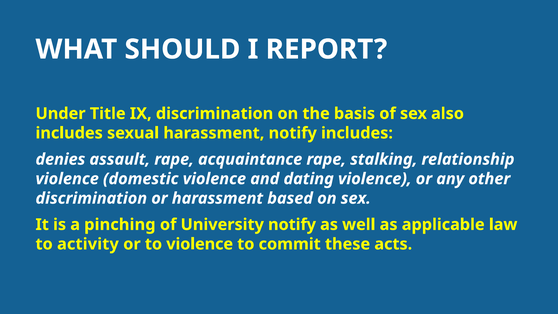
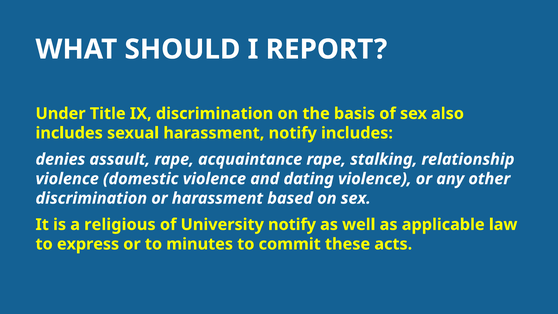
pinching: pinching -> religious (120, 225)
activity: activity -> express (88, 244)
to violence: violence -> minutes (200, 244)
